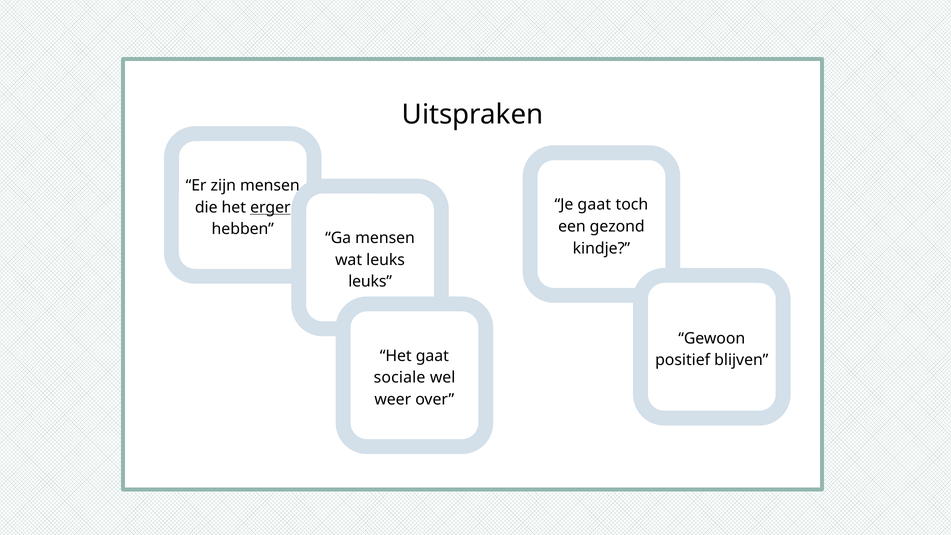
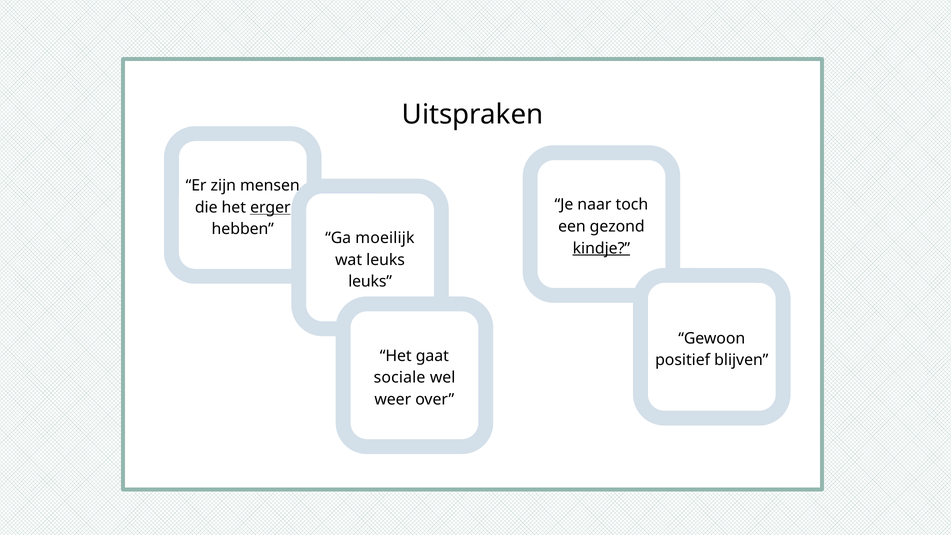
Je gaat: gaat -> naar (594, 205)
Ga mensen: mensen -> moeilijk (385, 238)
kindje underline: none -> present (601, 248)
